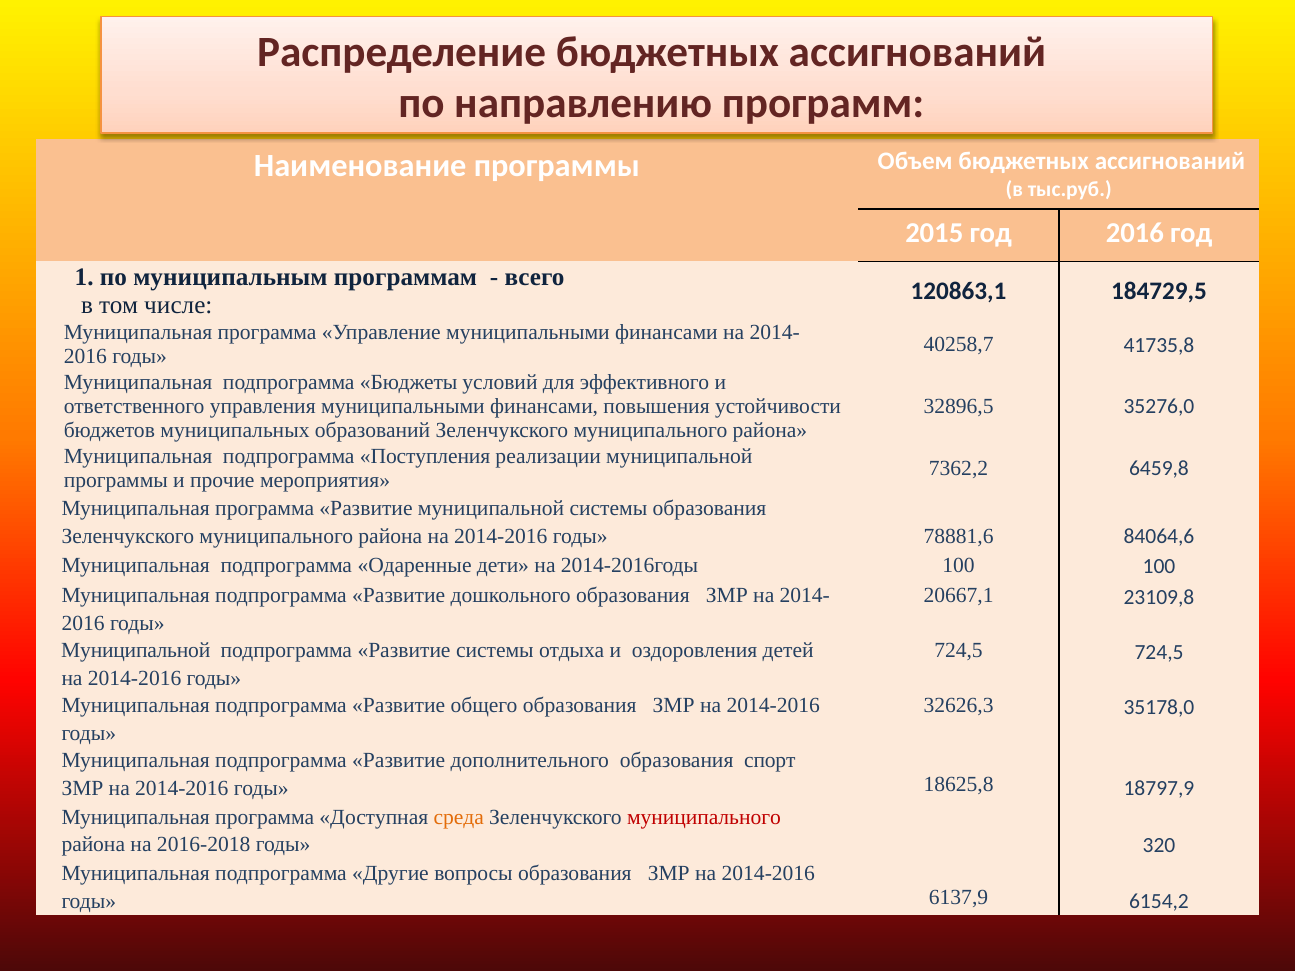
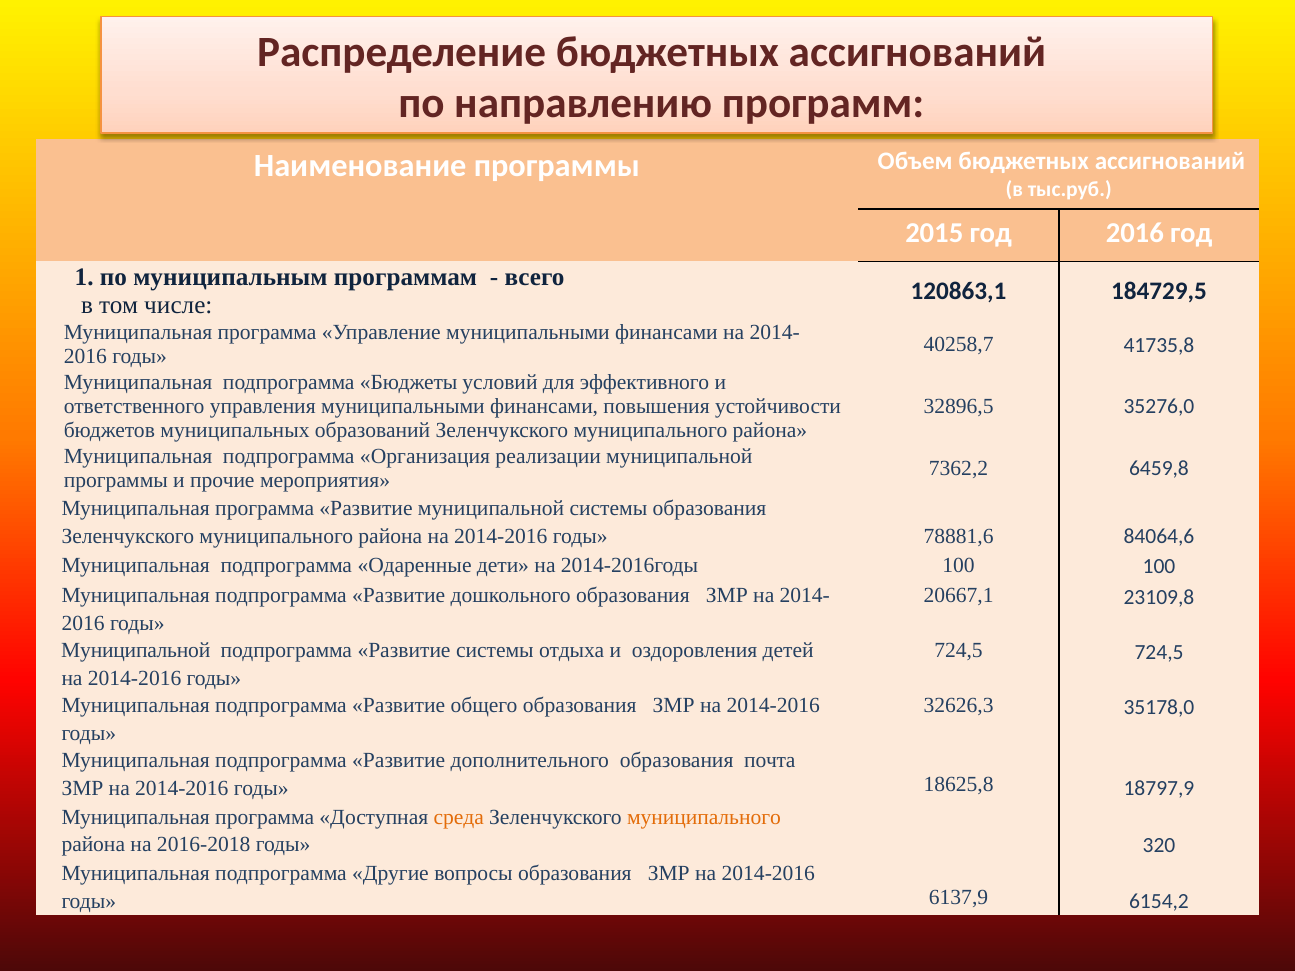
Поступления: Поступления -> Организация (425, 457)
спорт: спорт -> почта (770, 761)
муниципального colour: red -> orange (704, 817)
